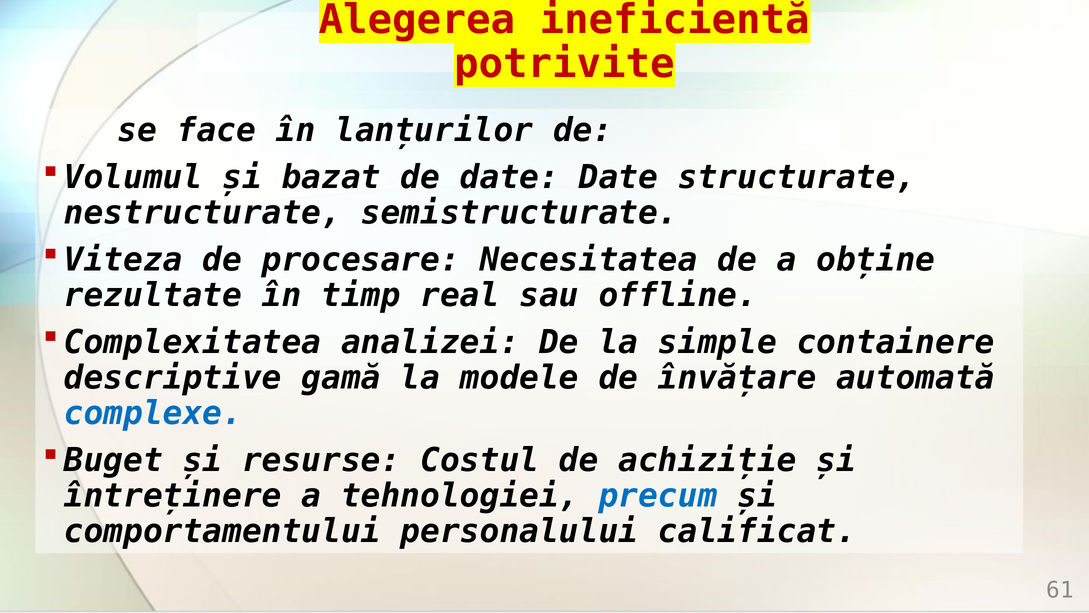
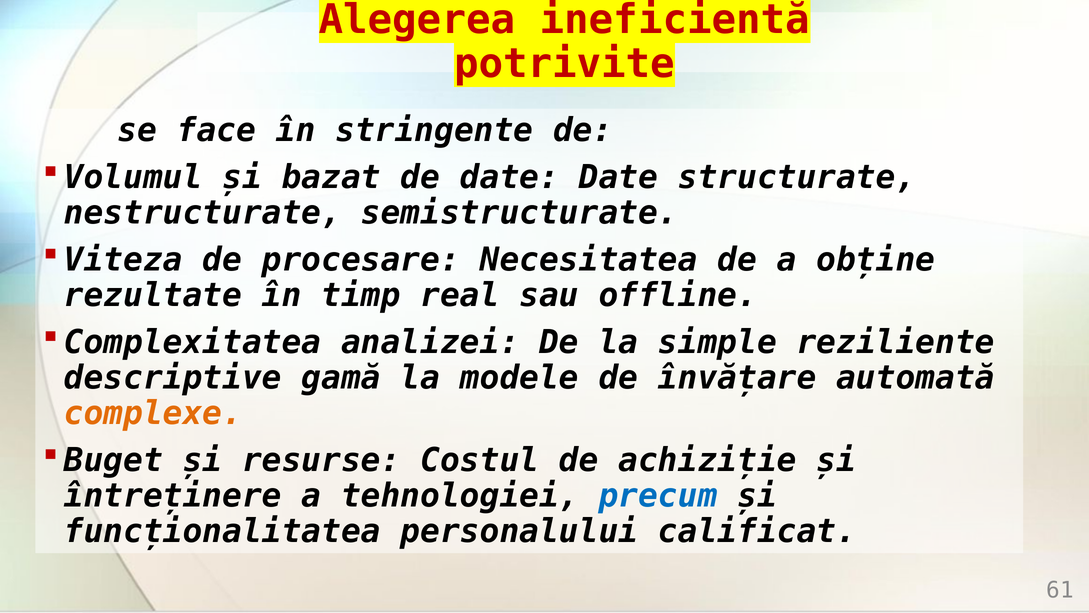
lanțurilor: lanțurilor -> stringente (434, 130)
containere: containere -> reziliente (896, 342)
complexe colour: blue -> orange (153, 413)
comportamentului: comportamentului -> funcționalitatea (222, 531)
